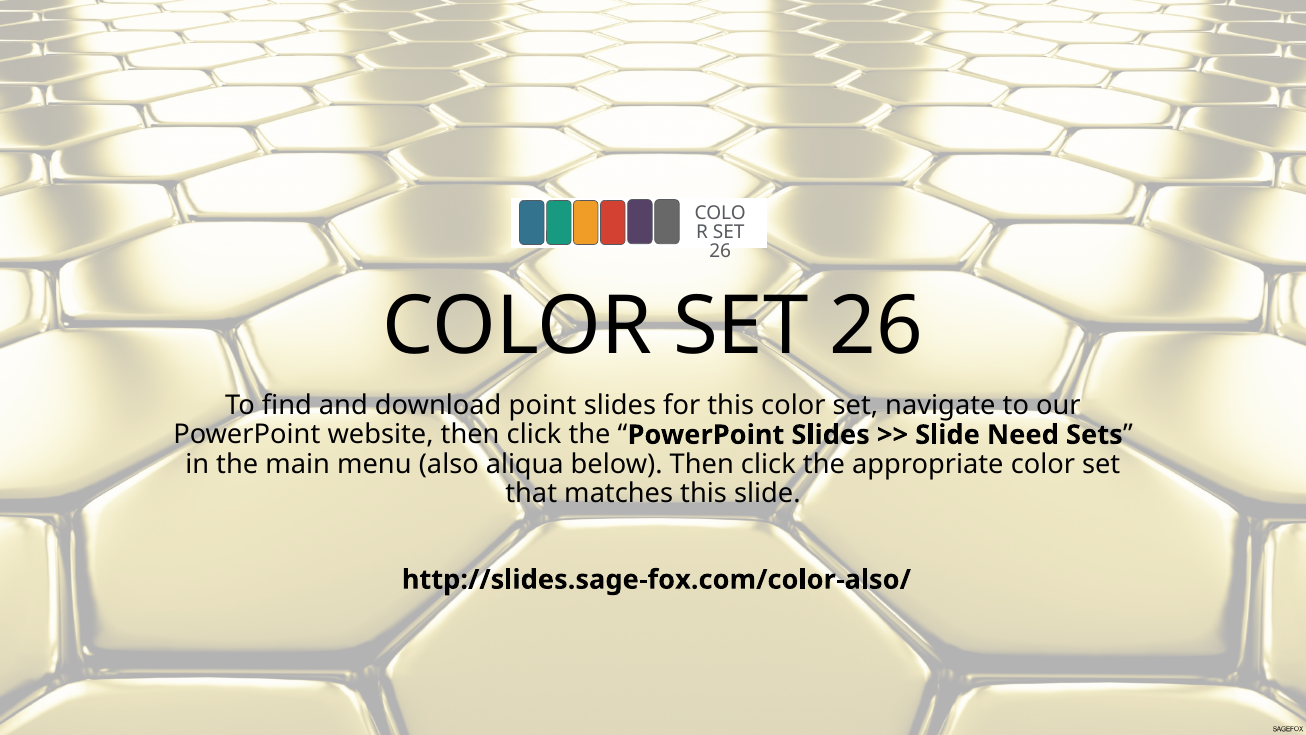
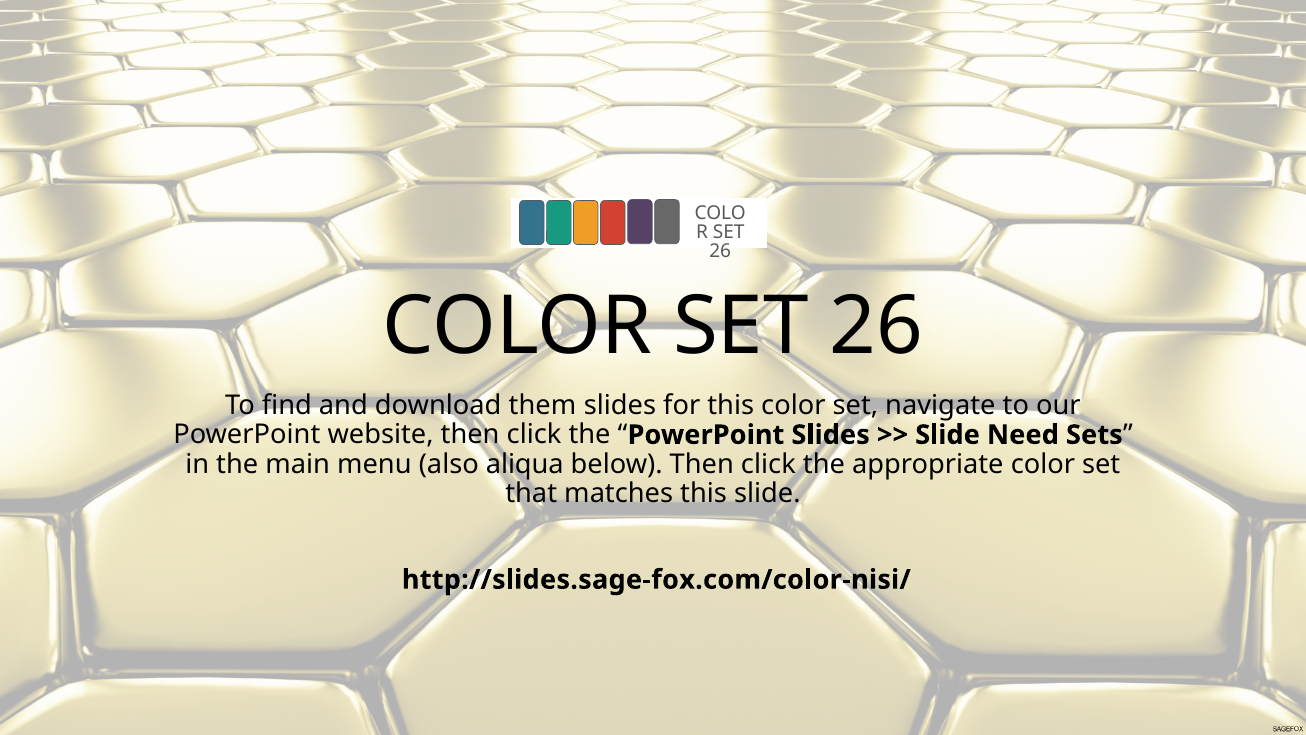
point: point -> them (542, 405)
http://slides.sage-fox.com/color-also/: http://slides.sage-fox.com/color-also/ -> http://slides.sage-fox.com/color-nisi/ (656, 579)
